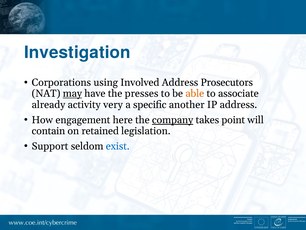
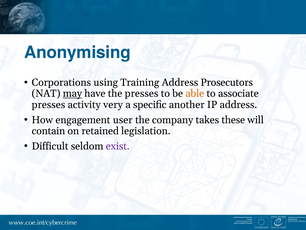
Investigation: Investigation -> Anonymising (77, 52)
Involved: Involved -> Training (140, 82)
already: already -> presses (48, 104)
here: here -> user (123, 120)
company underline: present -> none (173, 120)
point: point -> these (233, 120)
Support: Support -> Difficult (50, 146)
exist colour: blue -> purple (118, 146)
